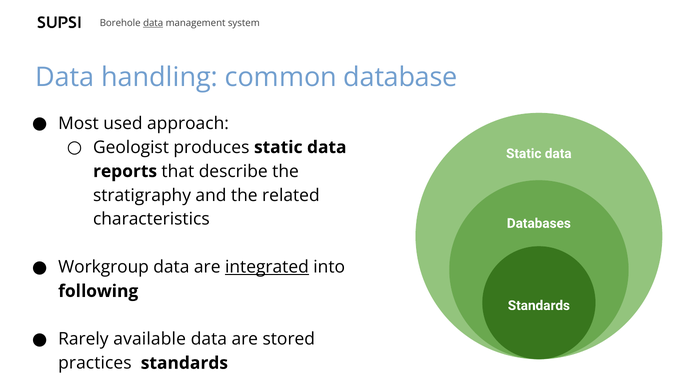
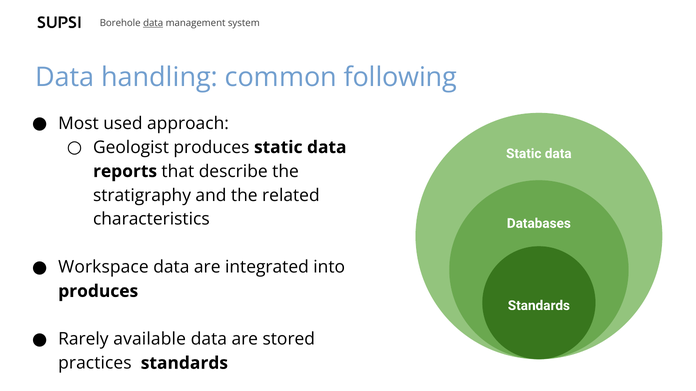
database: database -> following (400, 78)
Workgroup: Workgroup -> Workspace (103, 268)
integrated underline: present -> none (267, 268)
following: following -> produces (98, 292)
